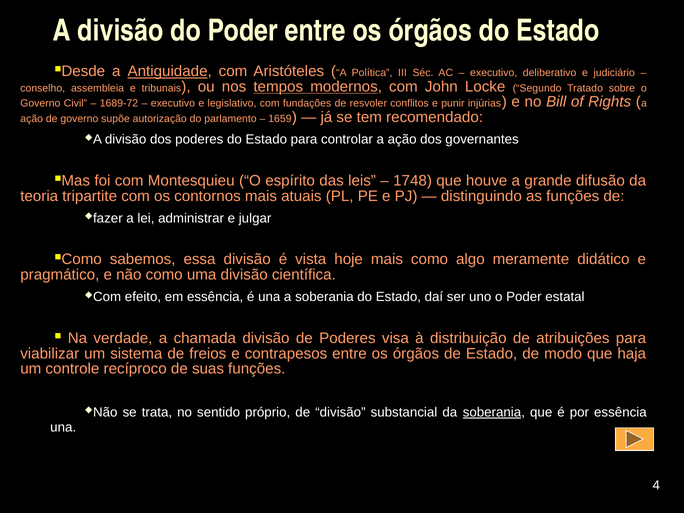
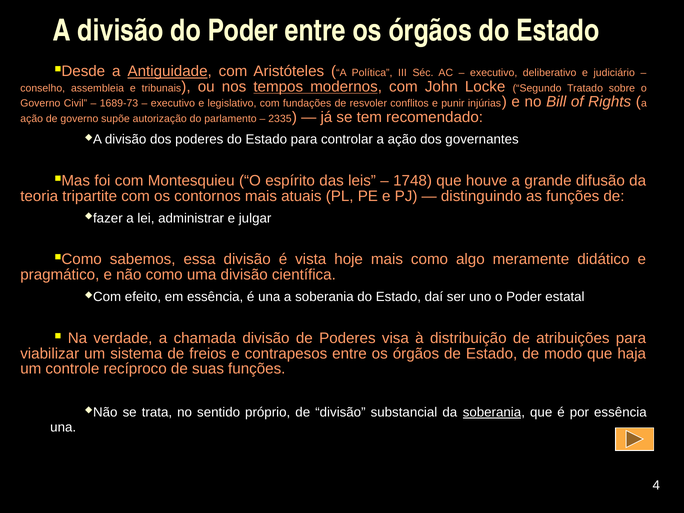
1689-72: 1689-72 -> 1689-73 (119, 103)
1659: 1659 -> 2335 (280, 119)
